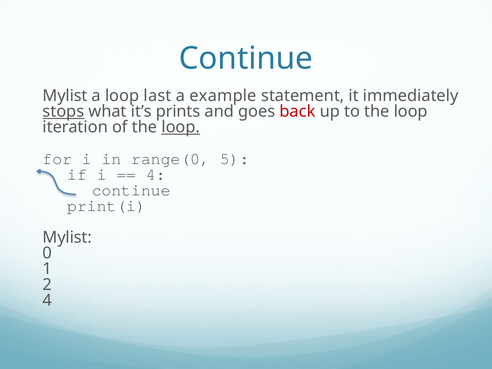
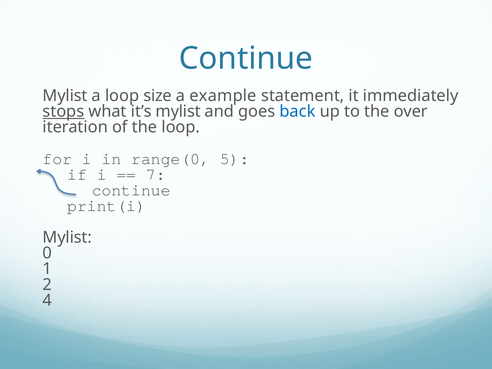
last: last -> size (158, 96)
it’s prints: prints -> mylist (178, 111)
back colour: red -> blue (298, 111)
to the loop: loop -> over (411, 111)
loop underline: present -> none (181, 127)
4: 4 -> 7 (156, 174)
